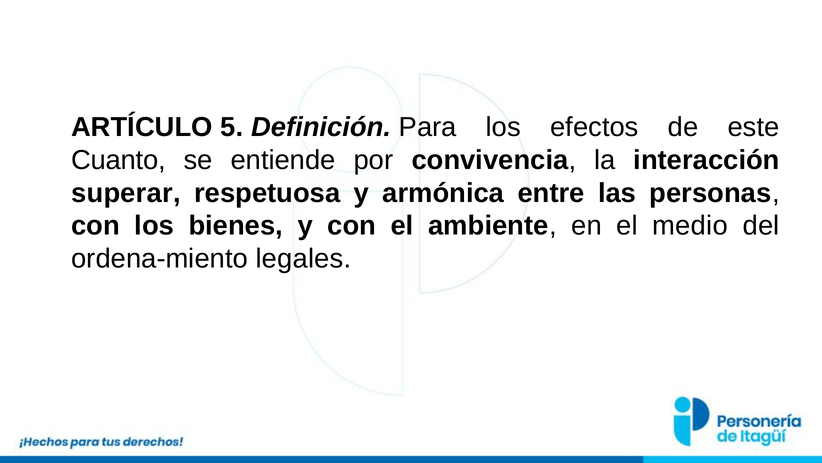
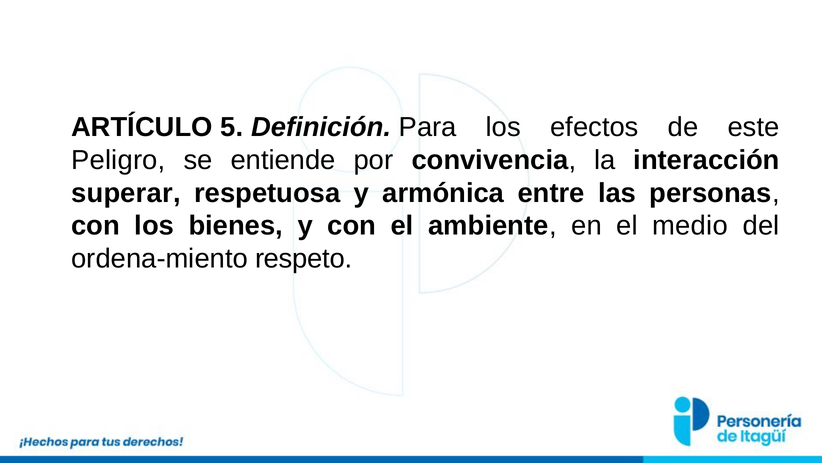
Cuanto: Cuanto -> Peligro (118, 160)
legales: legales -> respeto (304, 259)
